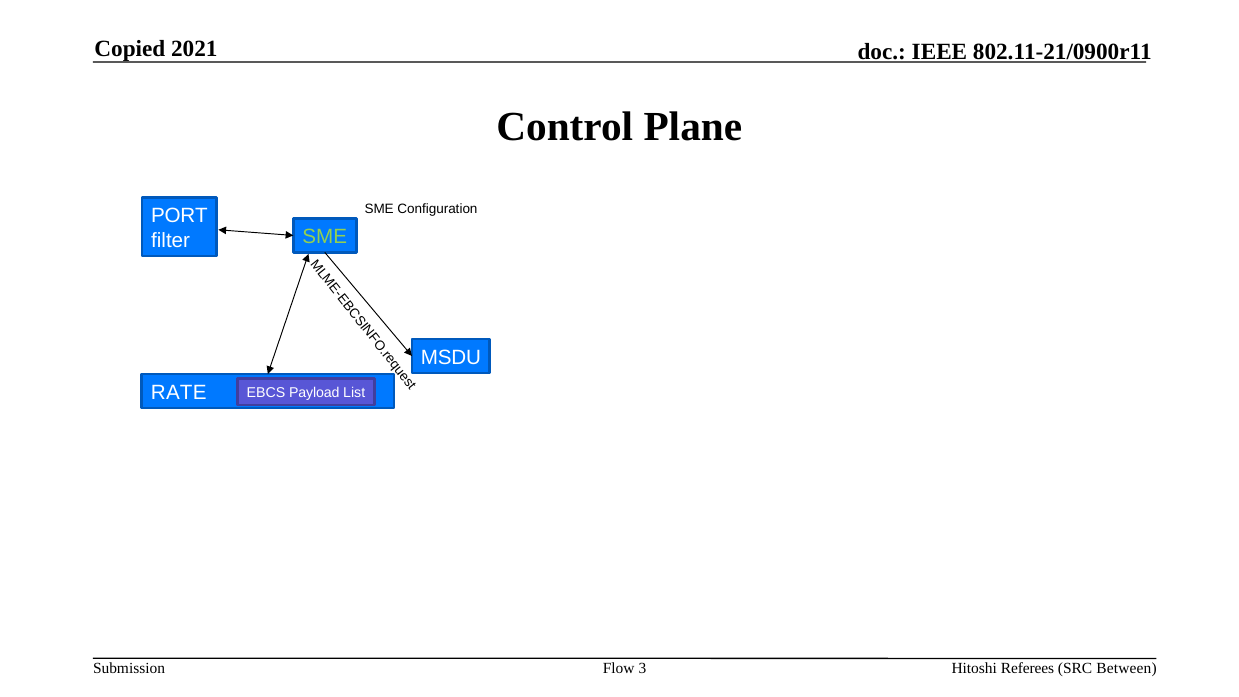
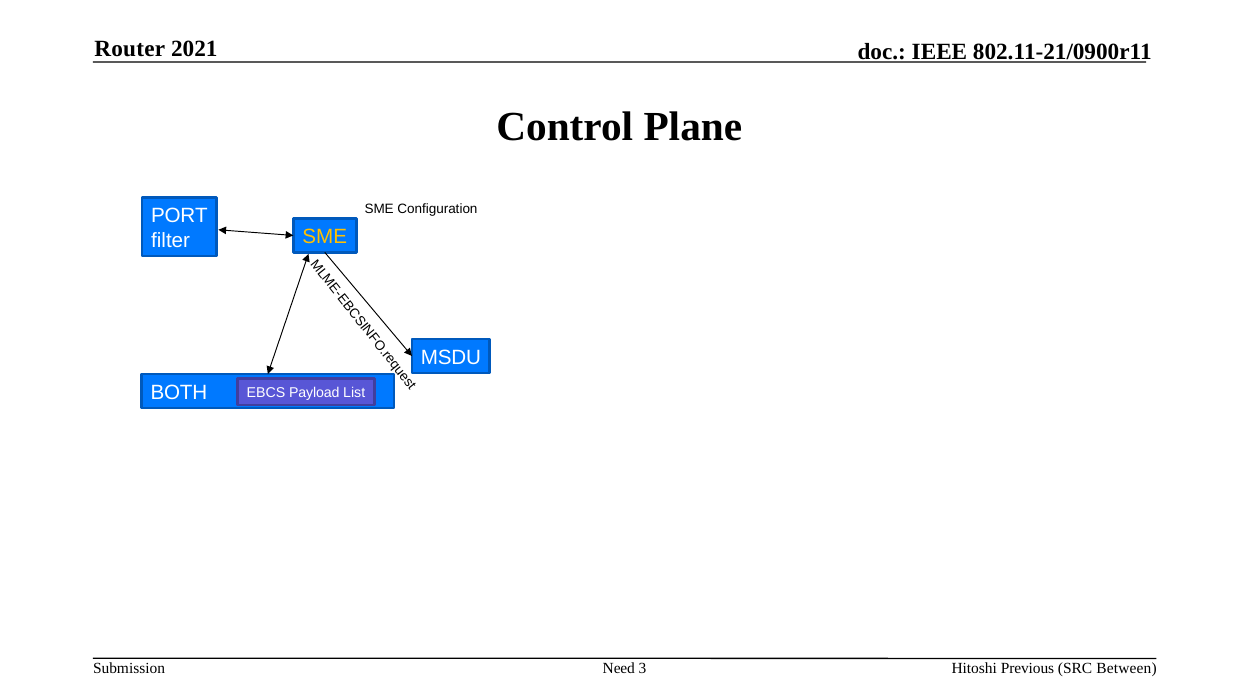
Copied: Copied -> Router (130, 49)
SME colour: light green -> yellow (325, 237)
RATE: RATE -> BOTH (179, 392)
Flow: Flow -> Need (619, 668)
Referees: Referees -> Previous (1027, 668)
